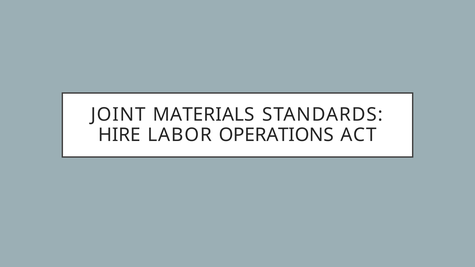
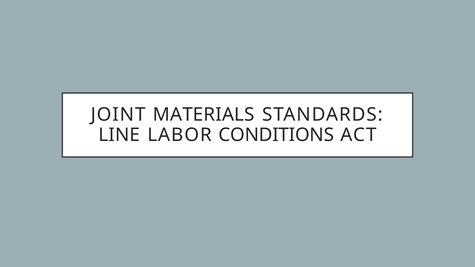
HIRE: HIRE -> LINE (119, 135)
OPERATIONS: OPERATIONS -> CONDITIONS (276, 135)
